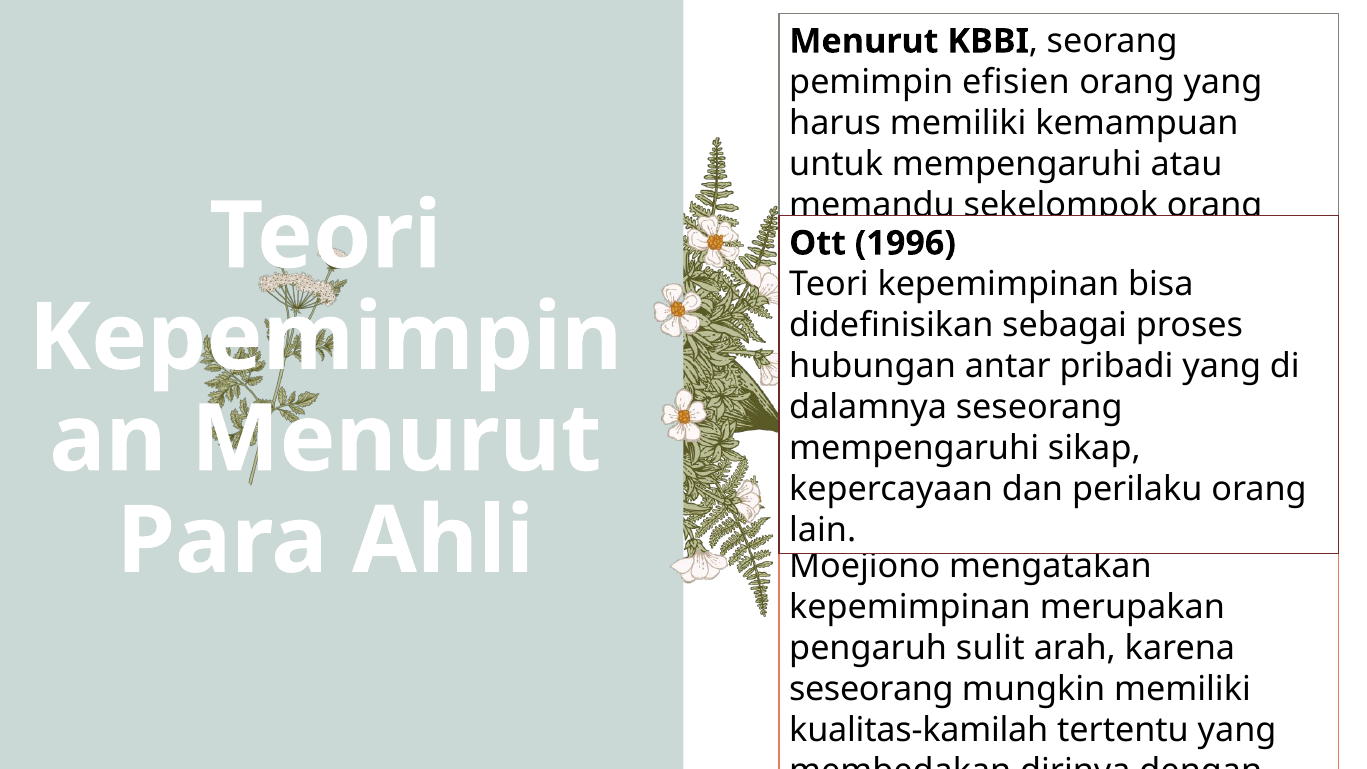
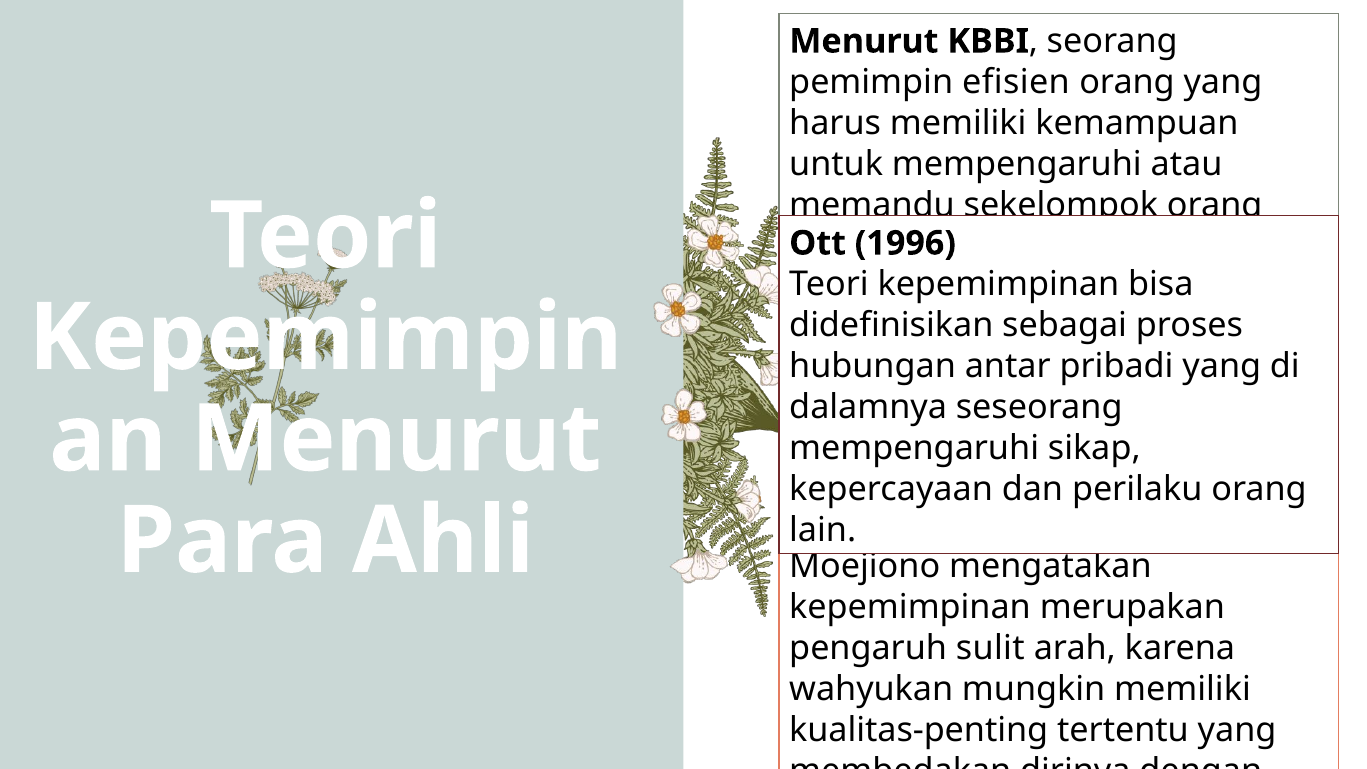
seseorang: seseorang -> wahyukan (871, 689)
kualitas-kamilah: kualitas-kamilah -> kualitas-penting (919, 730)
